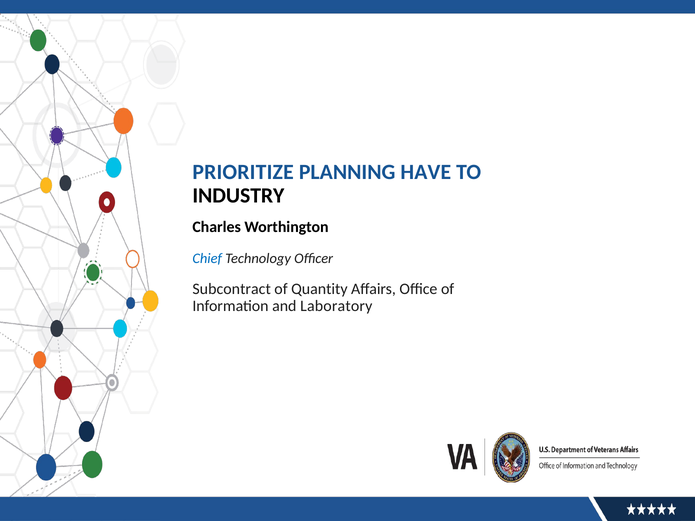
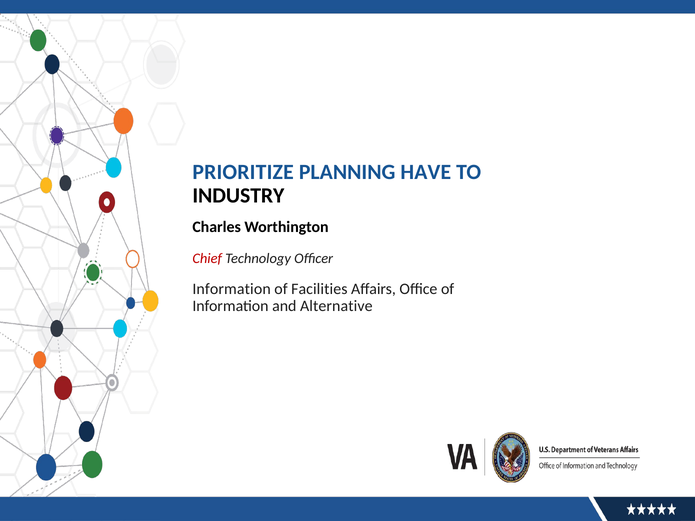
Chief colour: blue -> red (207, 259)
Subcontract: Subcontract -> Information (232, 289)
Quantity: Quantity -> Facilities (319, 289)
Laboratory: Laboratory -> Alternative (336, 306)
